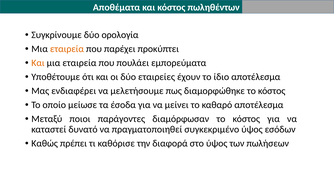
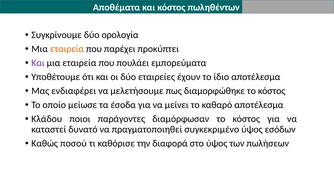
Και colour: orange -> purple (38, 63)
Μεταξύ: Μεταξύ -> Κλάδου (47, 119)
πρέπει: πρέπει -> ποσού (73, 143)
